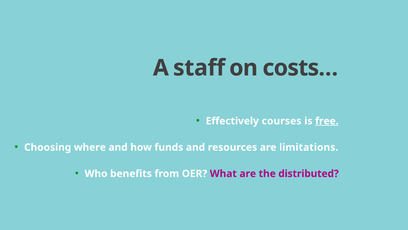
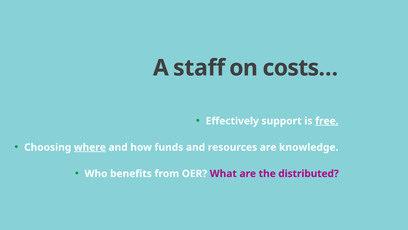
courses: courses -> support (282, 121)
where underline: none -> present (90, 147)
limitations: limitations -> knowledge (309, 147)
